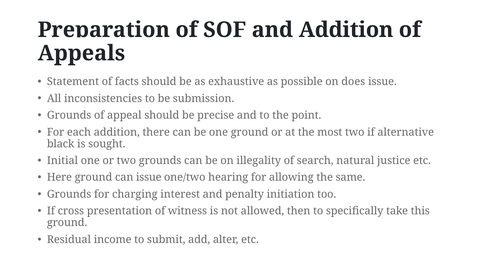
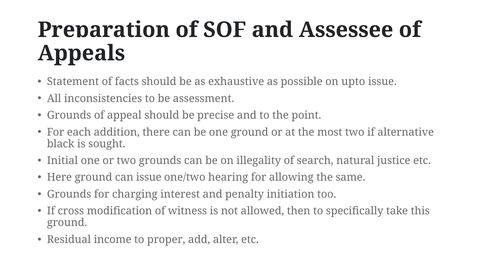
and Addition: Addition -> Assessee (346, 30)
does: does -> upto (353, 82)
submission: submission -> assessment (204, 98)
presentation: presentation -> modification (119, 211)
submit: submit -> proper (166, 239)
